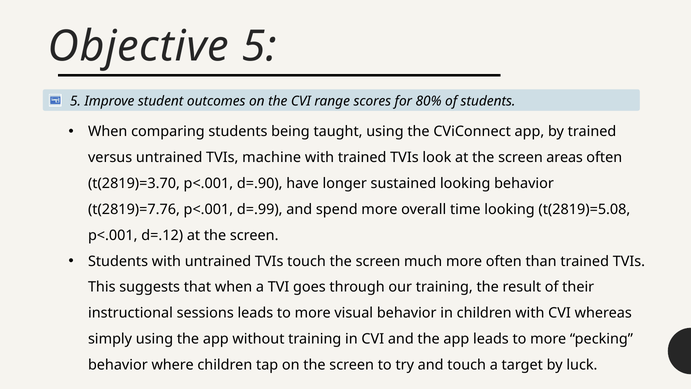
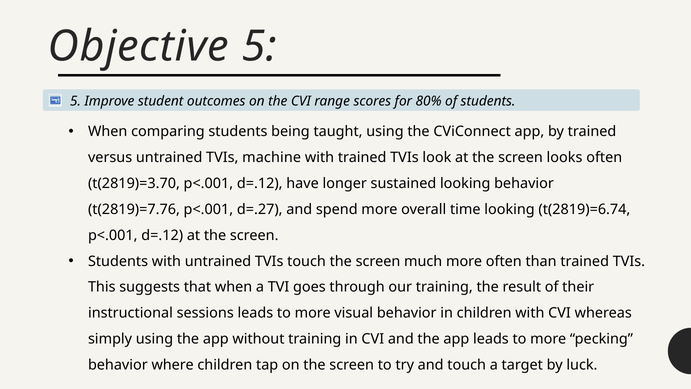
areas: areas -> looks (565, 157)
t(2819)=3.70 p<.001 d=.90: d=.90 -> d=.12 (260, 183)
d=.99: d=.99 -> d=.27 (260, 209)
t(2819)=5.08: t(2819)=5.08 -> t(2819)=6.74 (584, 209)
